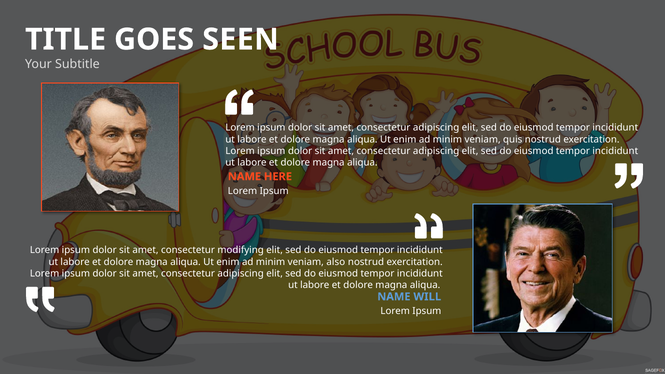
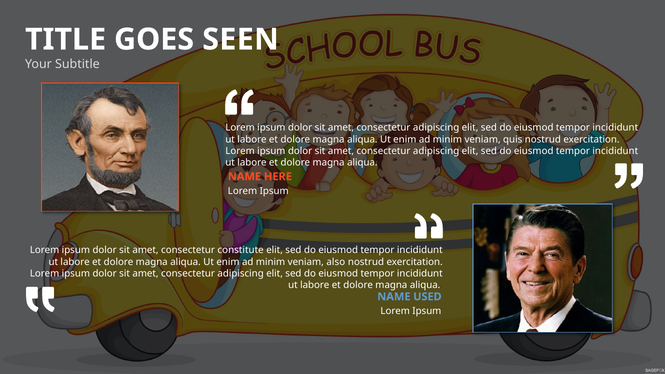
modifying: modifying -> constitute (241, 250)
WILL: WILL -> USED (427, 297)
